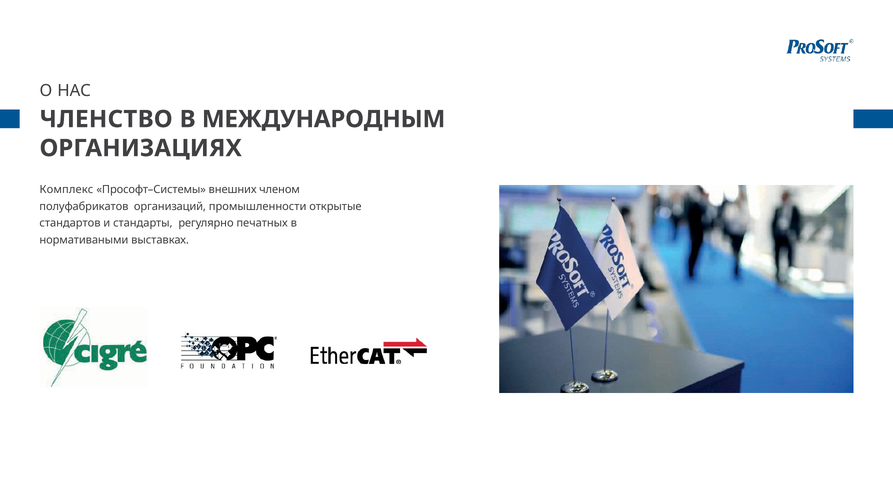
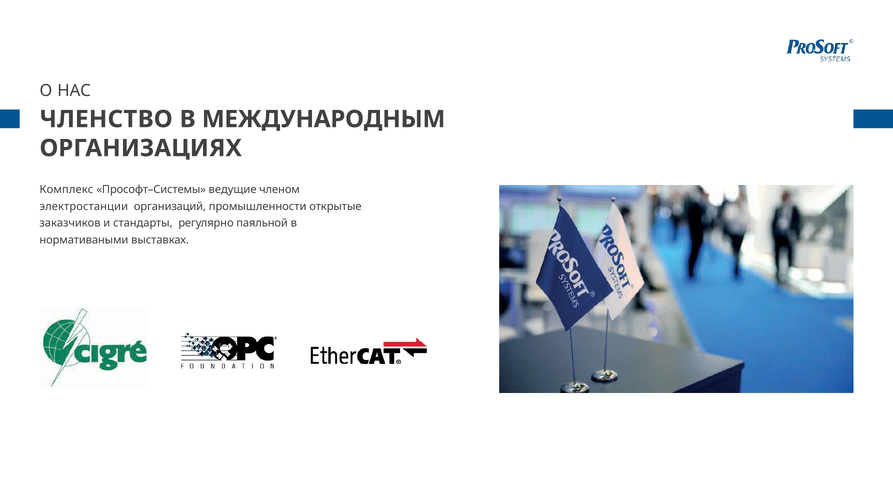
внешних: внешних -> ведущие (233, 190)
полуфабрикатов: полуфабрикатов -> электростанции (84, 206)
стандартов: стандартов -> заказчиков (70, 223)
печатных: печатных -> паяльной (262, 223)
